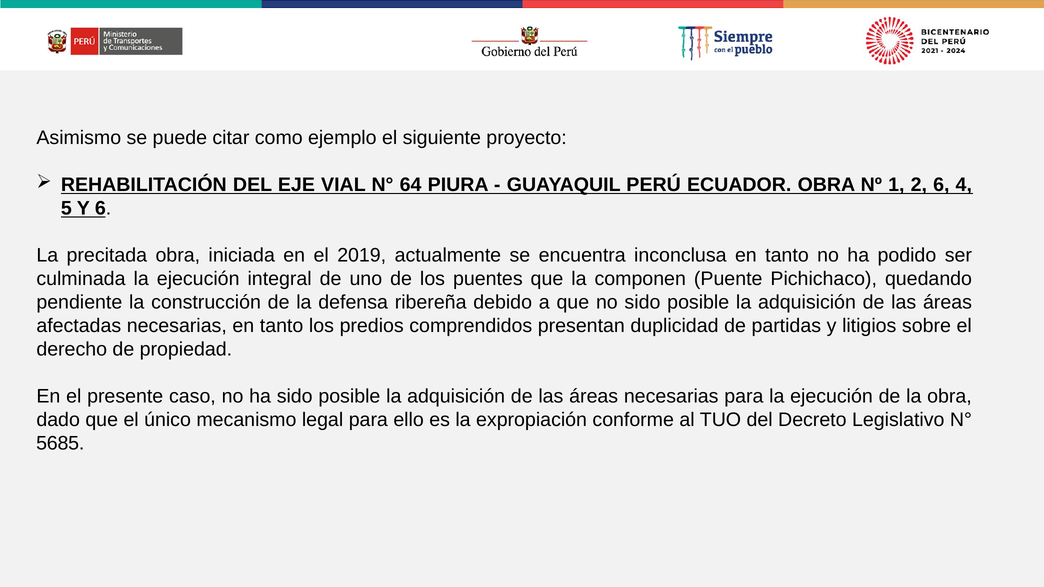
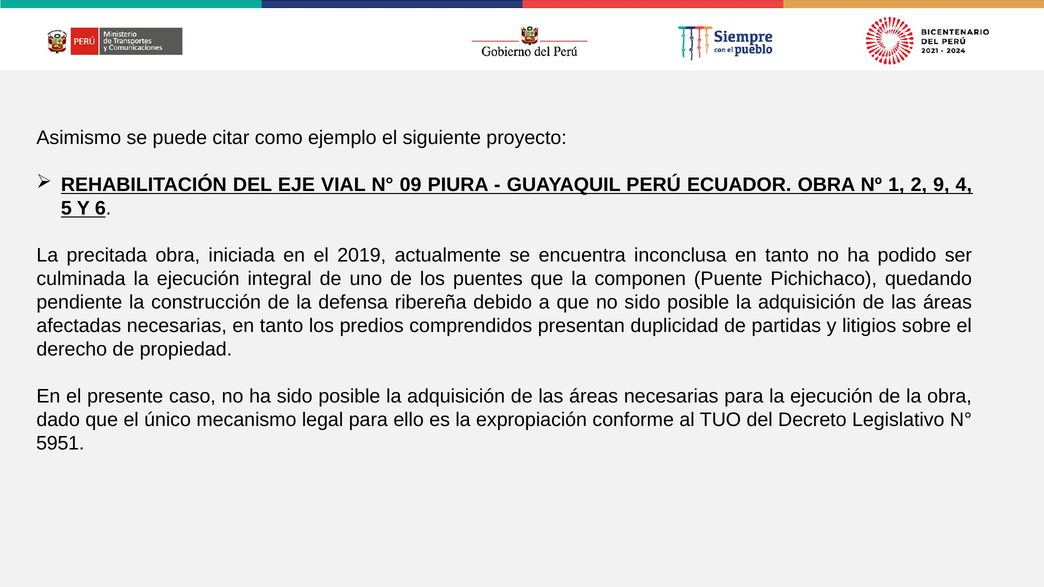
64: 64 -> 09 (411, 185)
2 6: 6 -> 9 (941, 185)
5685: 5685 -> 5951 (60, 443)
